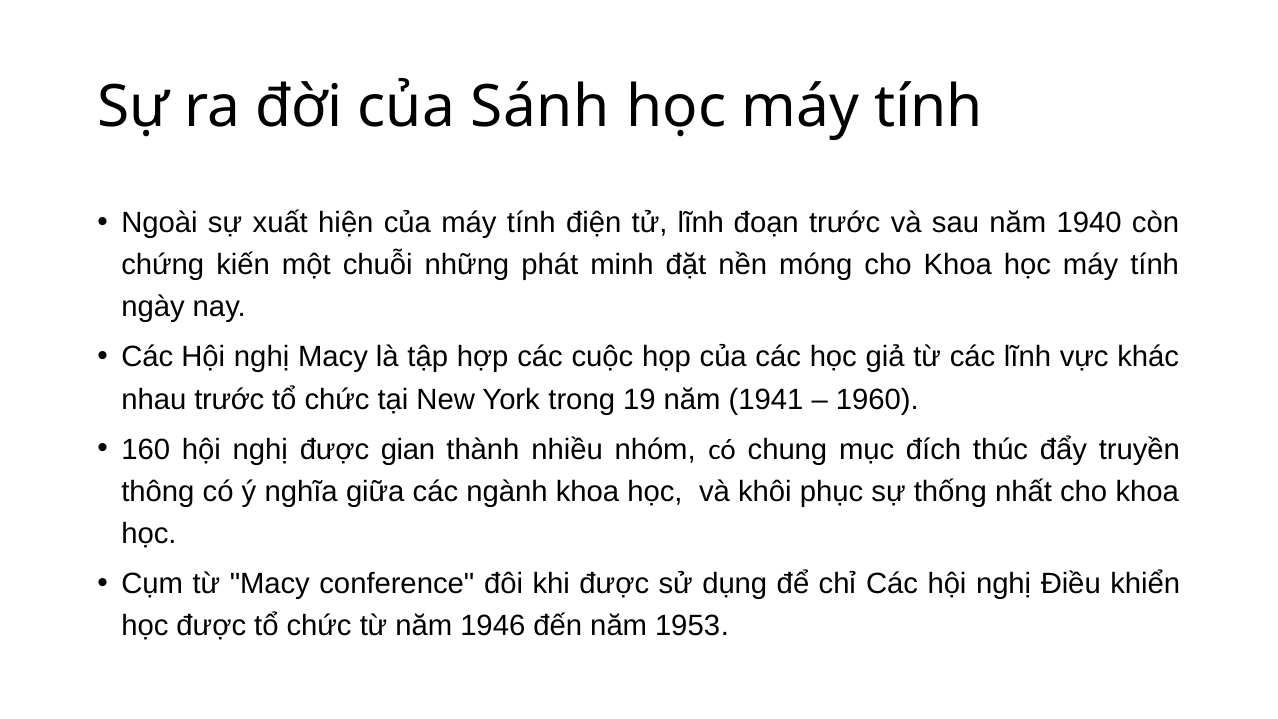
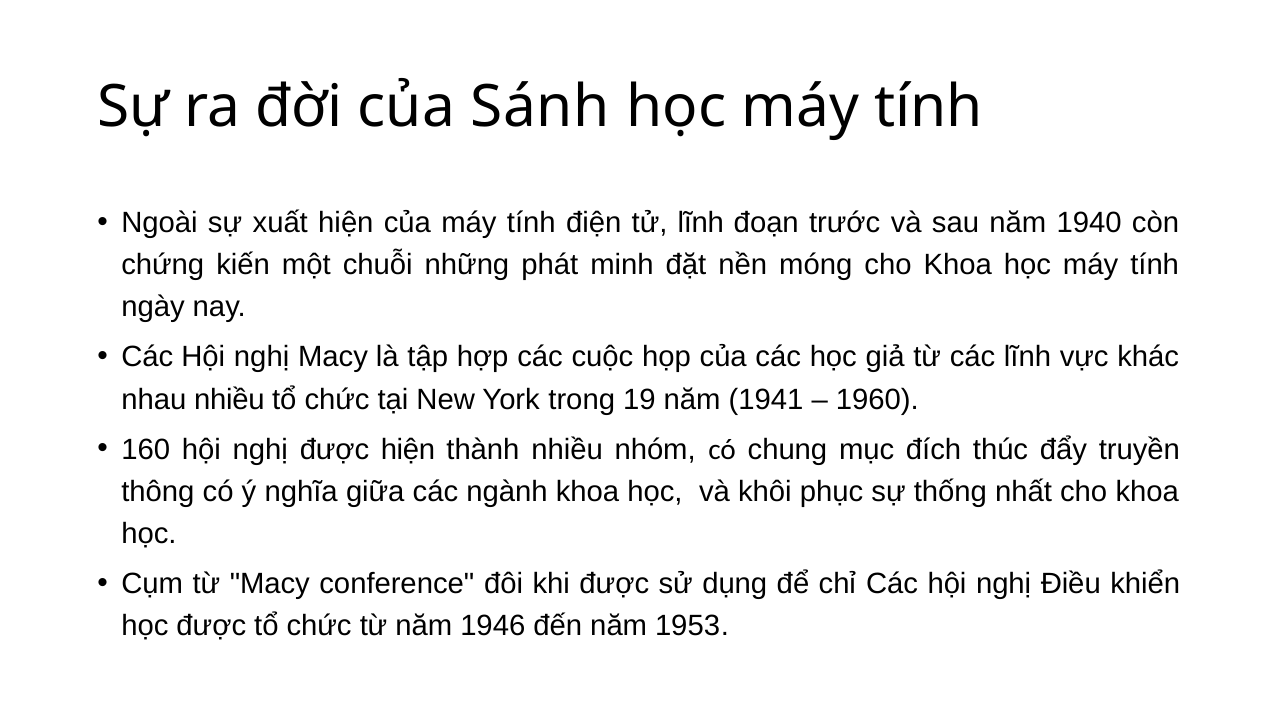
nhau trước: trước -> nhiều (229, 399)
được gian: gian -> hiện (408, 450)
